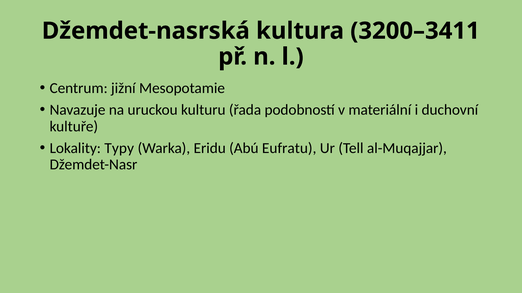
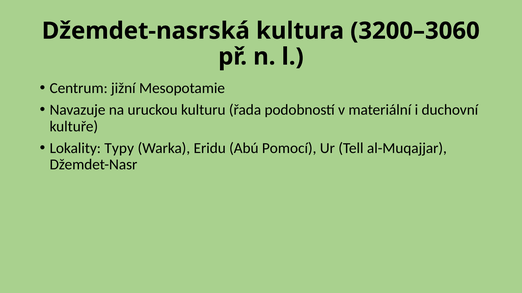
3200–3411: 3200–3411 -> 3200–3060 (415, 31)
Eufratu: Eufratu -> Pomocí (289, 148)
